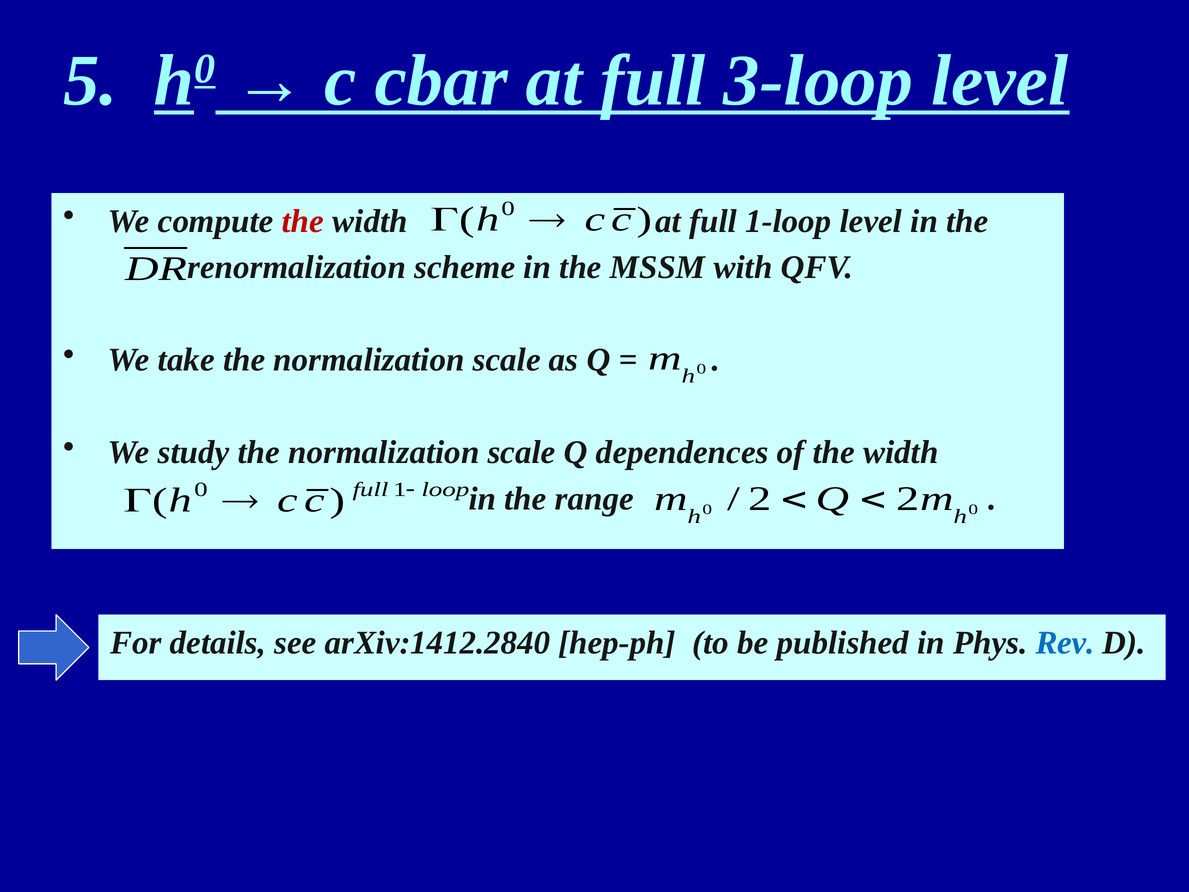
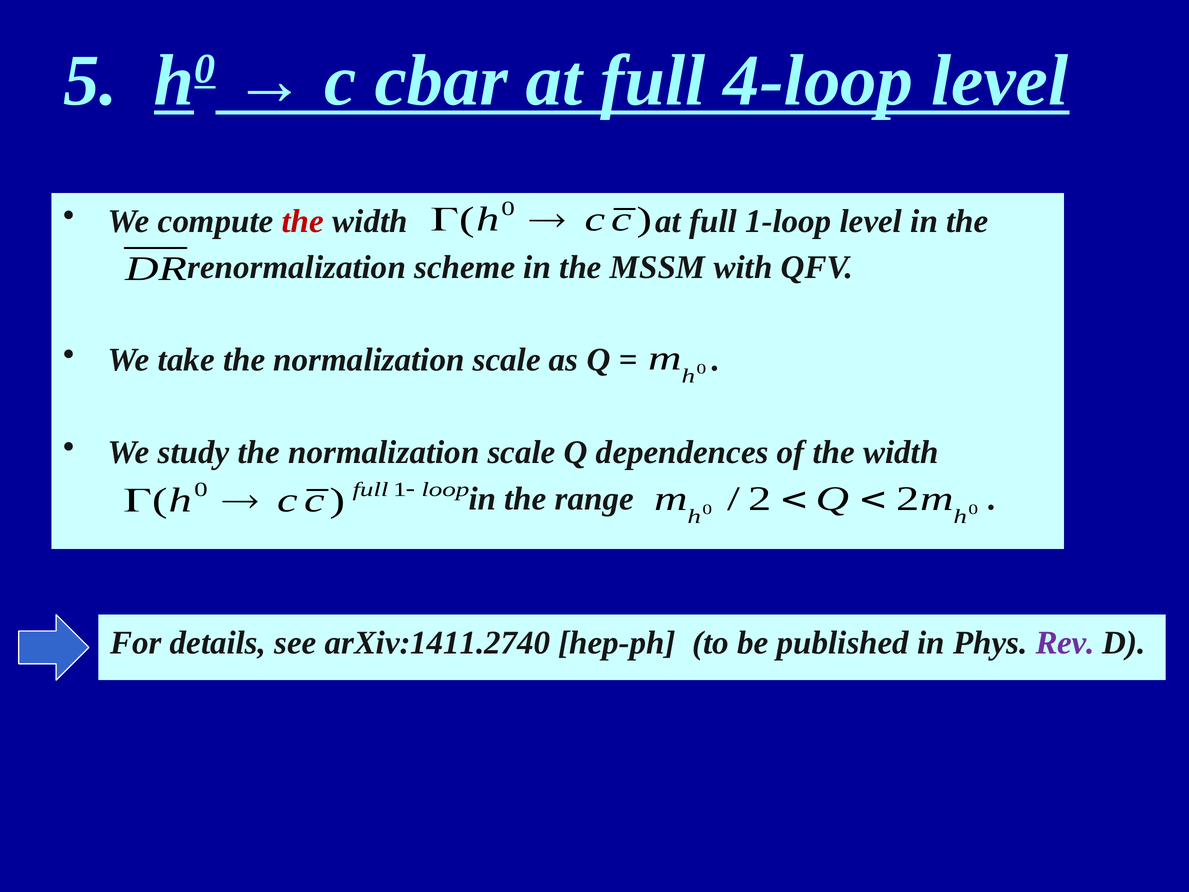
3-loop: 3-loop -> 4-loop (818, 81)
arXiv:1412.2840: arXiv:1412.2840 -> arXiv:1411.2740 (437, 642)
Rev colour: blue -> purple (1065, 642)
